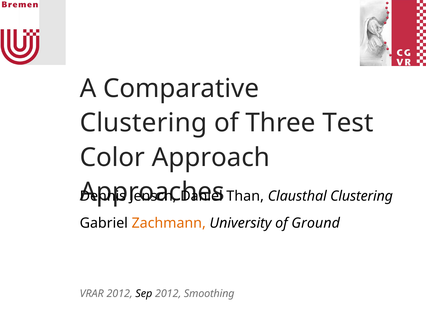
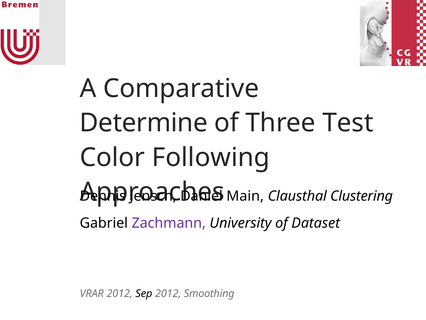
Clustering: Clustering -> Determine (144, 123)
Approach: Approach -> Following (211, 157)
Than: Than -> Main (245, 196)
Zachmann colour: orange -> purple (169, 223)
Ground: Ground -> Dataset (316, 223)
